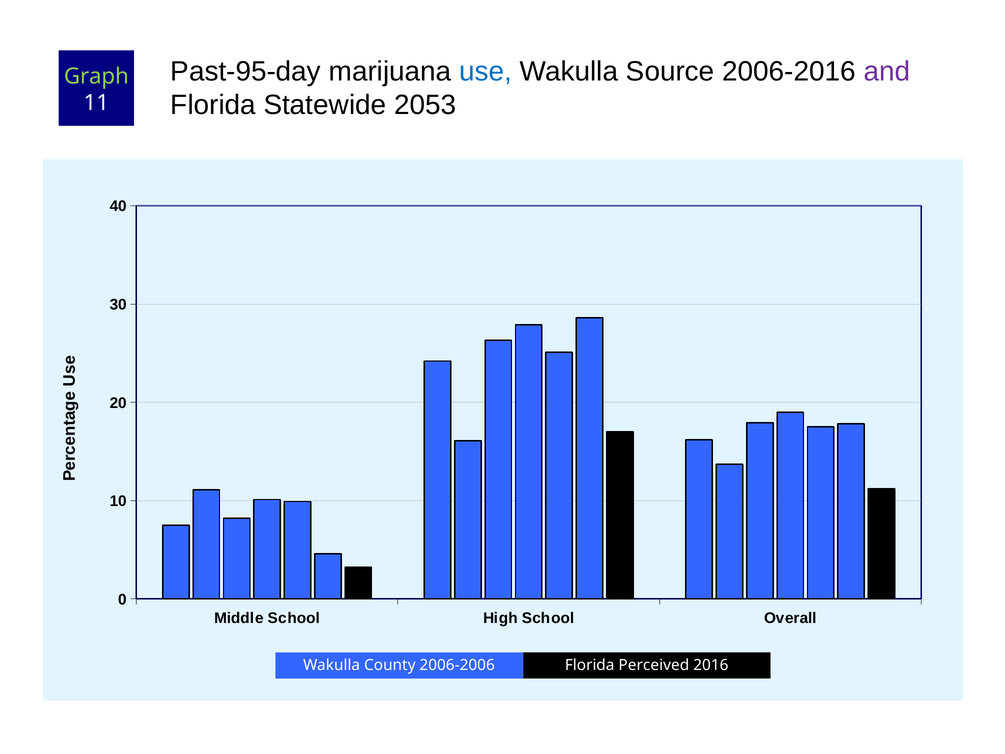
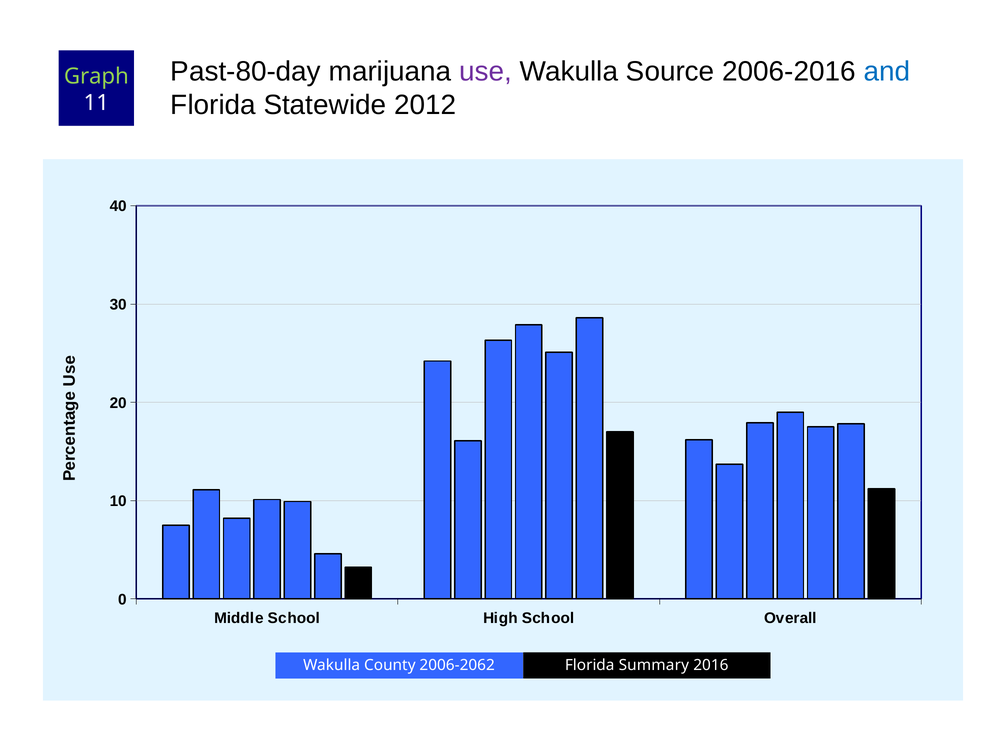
Past-95-day: Past-95-day -> Past-80-day (246, 71)
use colour: blue -> purple (486, 71)
and colour: purple -> blue (887, 71)
2053: 2053 -> 2012 (425, 105)
2006-2006: 2006-2006 -> 2006-2062 (457, 665)
Perceived: Perceived -> Summary (654, 665)
